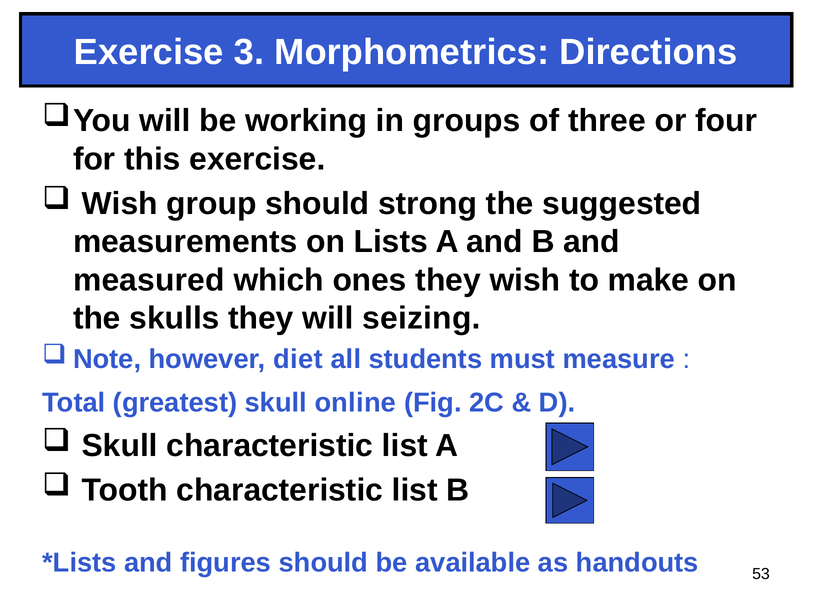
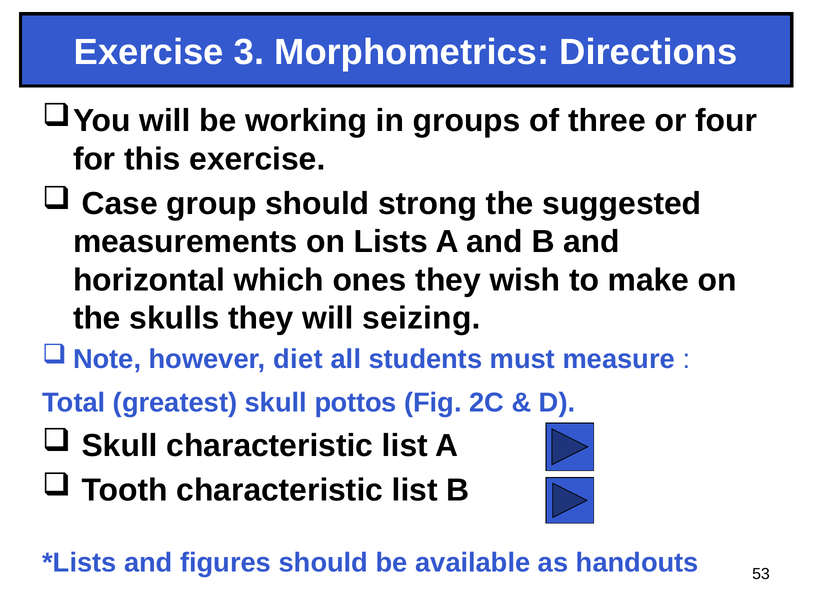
Wish: Wish -> Case (120, 204)
measured: measured -> horizontal (149, 280)
online: online -> pottos (356, 403)
